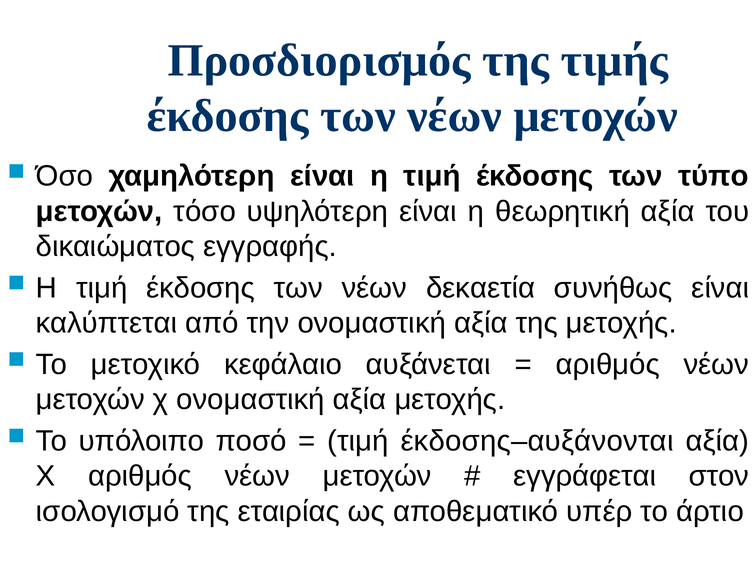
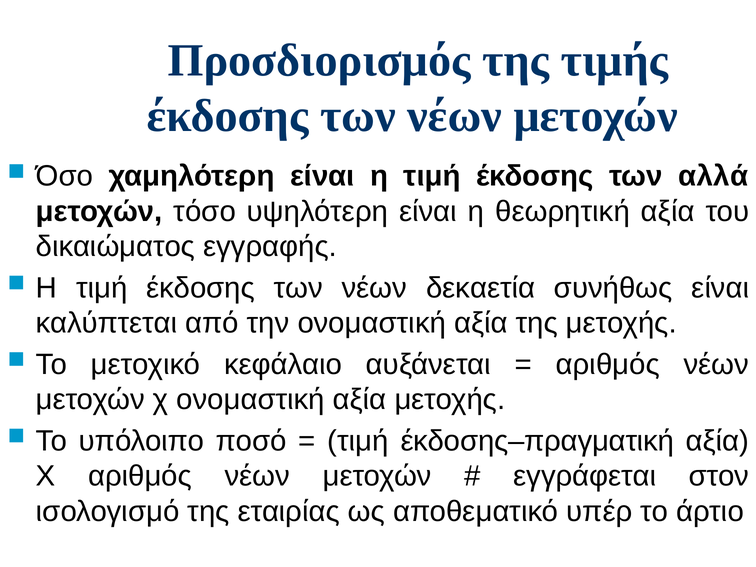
τύπο: τύπο -> αλλά (713, 176)
έκδοσης–αυξάνονται: έκδοσης–αυξάνονται -> έκδοσης–πραγματική (537, 441)
